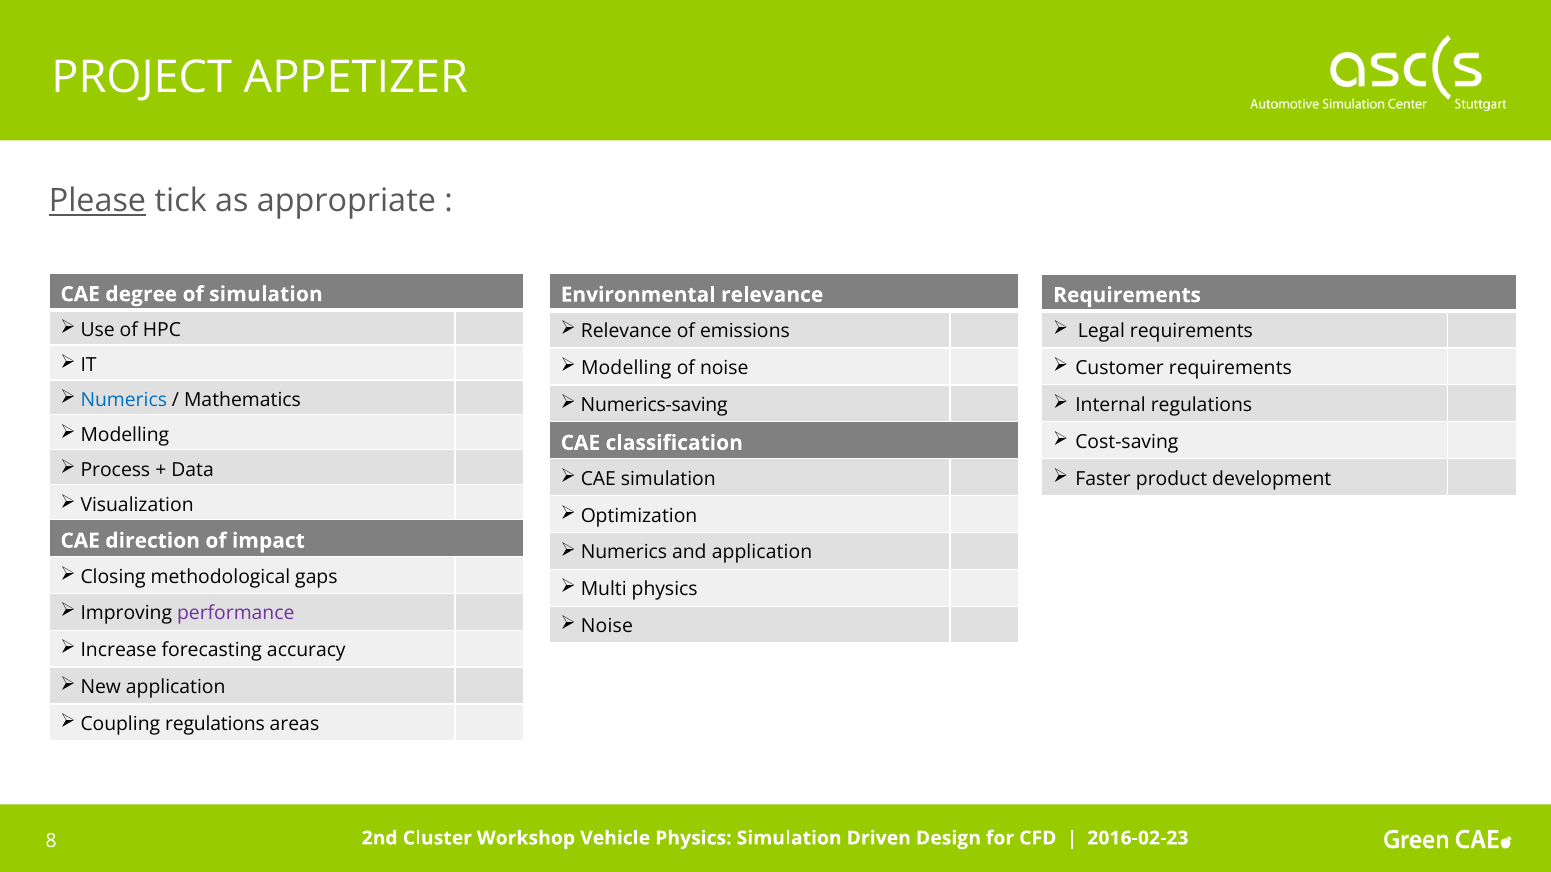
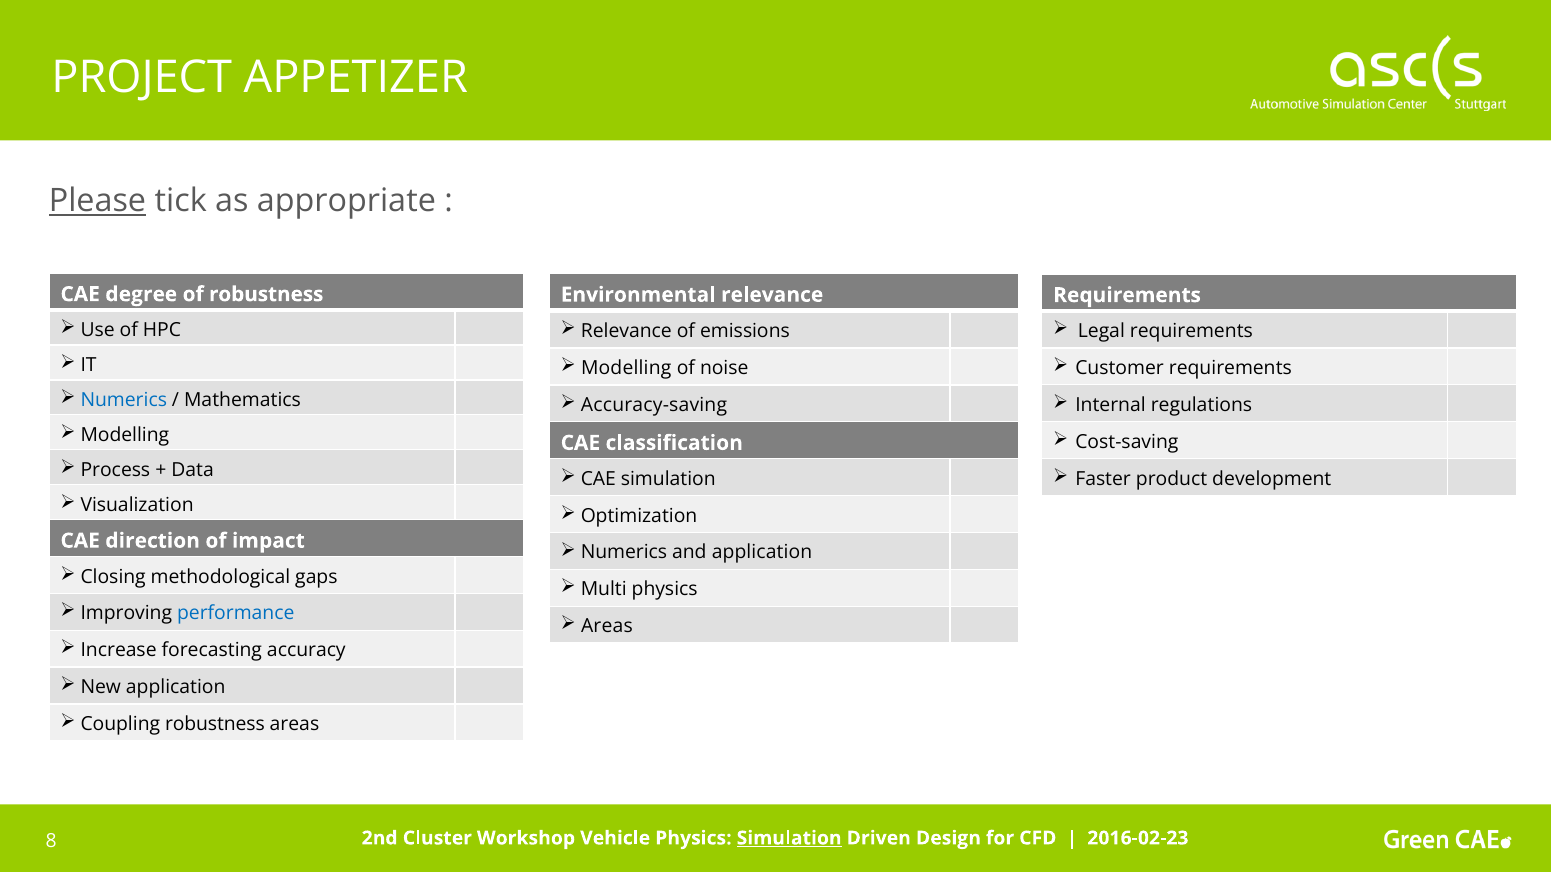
of simulation: simulation -> robustness (266, 294)
Numerics-saving: Numerics-saving -> Accuracy-saving (654, 405)
performance colour: purple -> blue (236, 614)
Noise: Noise -> Areas (607, 627)
Coupling regulations: regulations -> robustness (215, 725)
Simulation underline: none -> present (789, 839)
